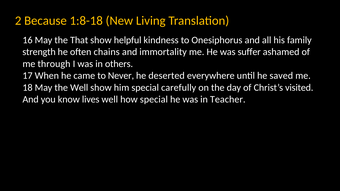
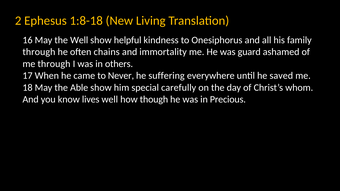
Because: Because -> Ephesus (45, 21)
the That: That -> Well (79, 40)
strength: strength -> through (39, 52)
suffer: suffer -> guard (249, 52)
deserted: deserted -> suffering (167, 76)
the Well: Well -> Able (79, 88)
visited: visited -> whom (299, 88)
how special: special -> though (154, 100)
Teacher: Teacher -> Precious (228, 100)
